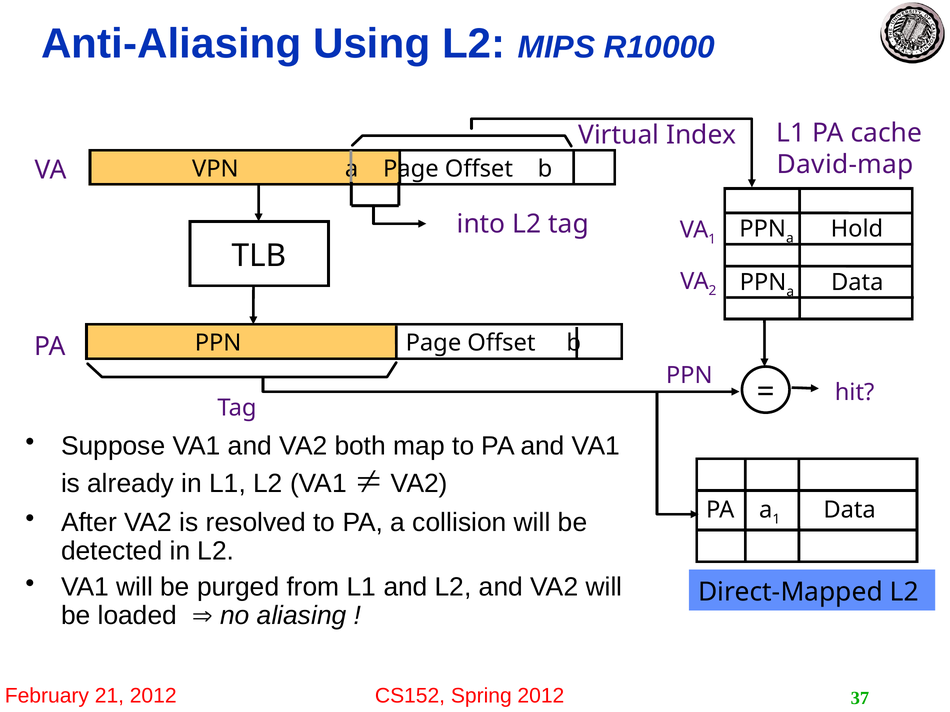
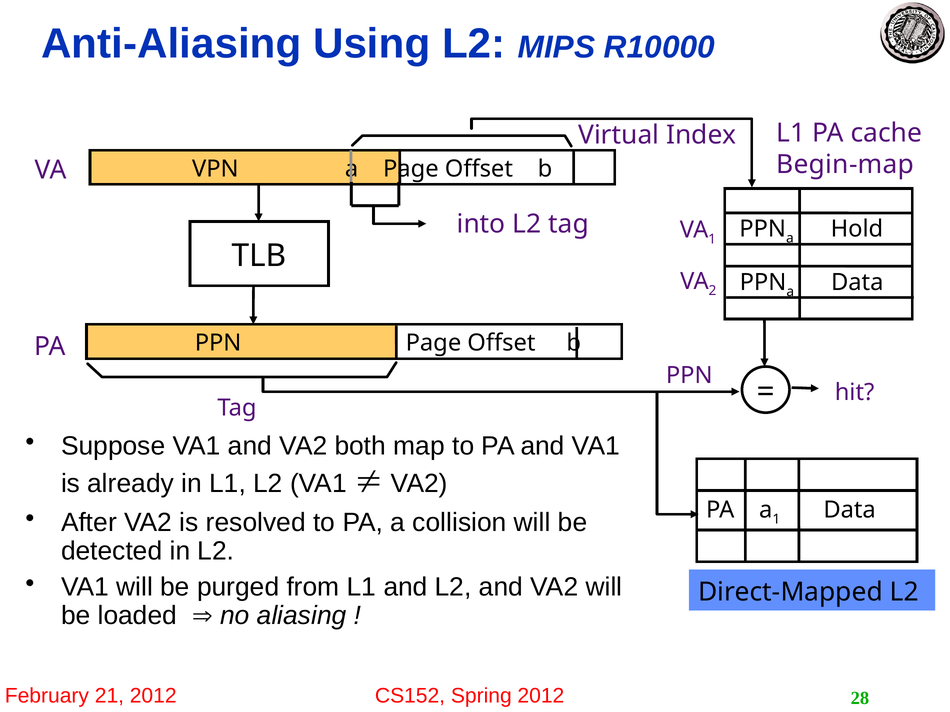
David-map: David-map -> Begin-map (845, 165)
37: 37 -> 28 (860, 699)
